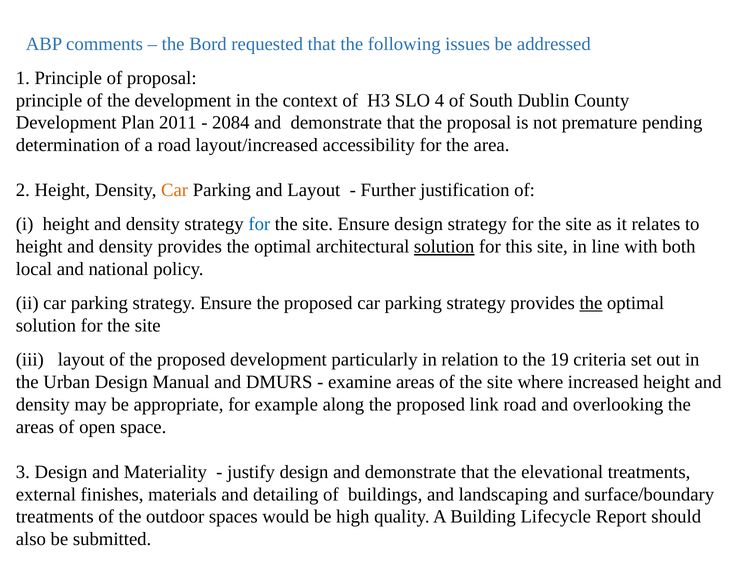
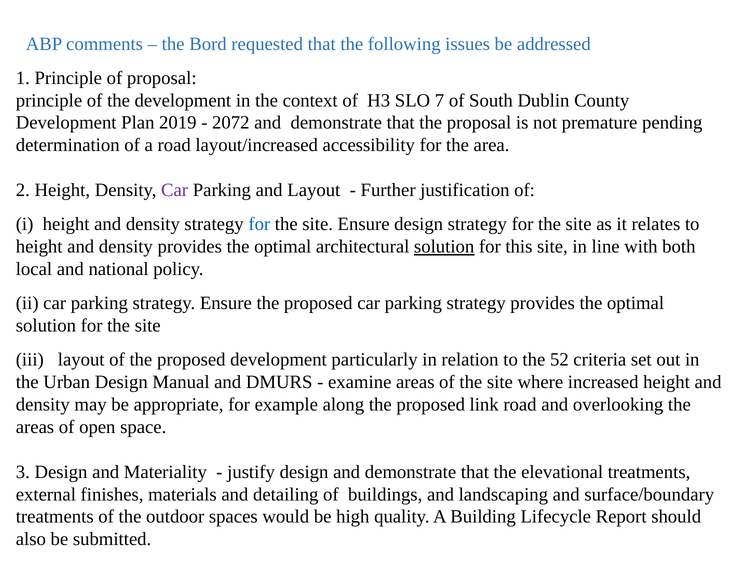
4: 4 -> 7 (440, 100)
2011: 2011 -> 2019 (178, 123)
2084: 2084 -> 2072 (231, 123)
Car colour: orange -> purple (175, 190)
the underline: present -> none (591, 303)
19: 19 -> 52 (559, 359)
